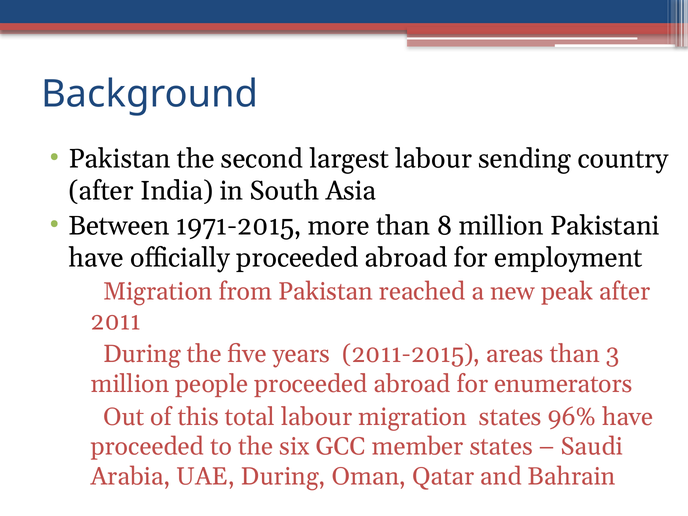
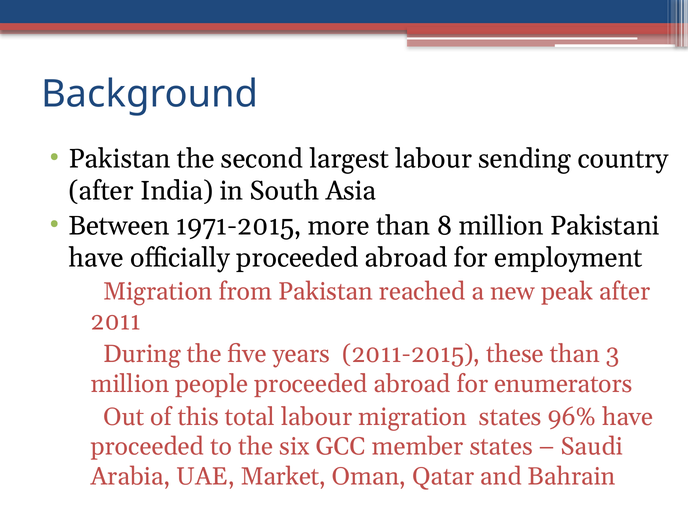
areas: areas -> these (515, 354)
UAE During: During -> Market (283, 477)
